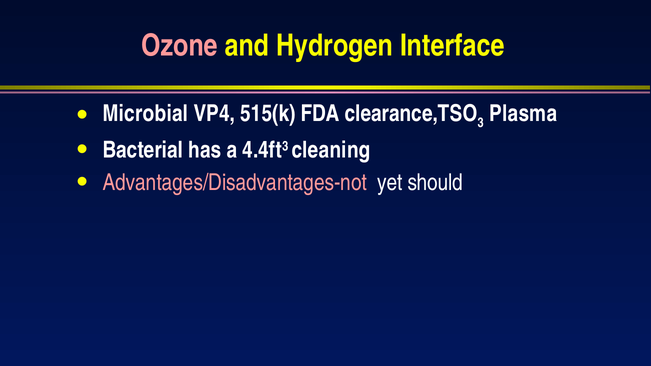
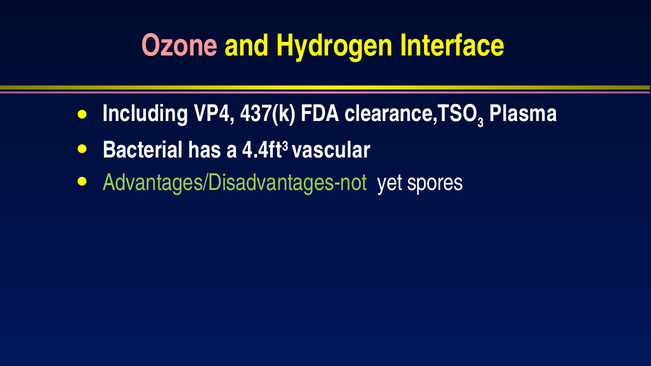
Microbial: Microbial -> Including (145, 114)
515(k: 515(k -> 437(k (268, 114)
cleaning: cleaning -> vascular (331, 150)
Advantages/Disadvantages-not colour: pink -> light green (235, 183)
should: should -> spores (435, 183)
